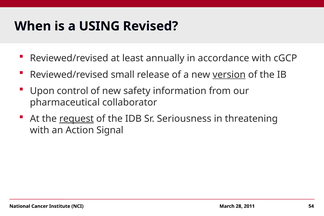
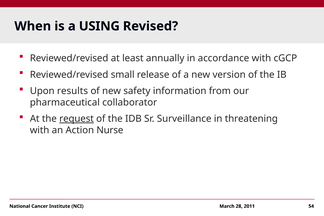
version underline: present -> none (229, 75)
control: control -> results (73, 91)
Seriousness: Seriousness -> Surveillance (184, 119)
Signal: Signal -> Nurse (110, 130)
